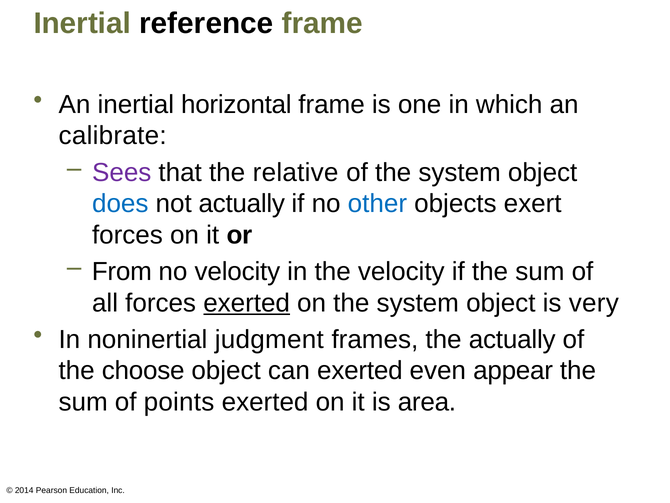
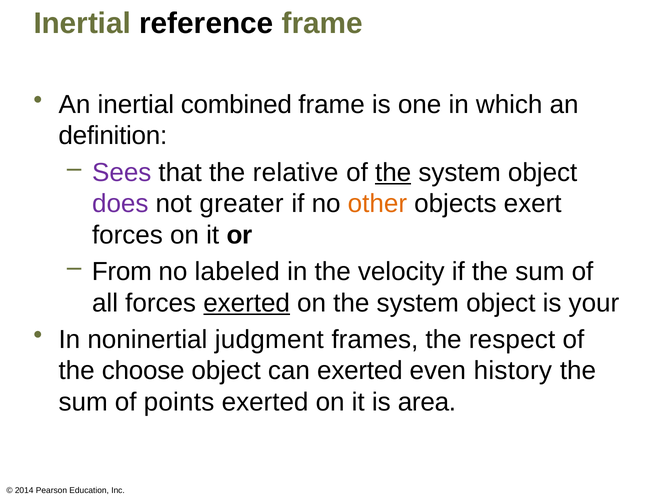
horizontal: horizontal -> combined (236, 104)
calibrate: calibrate -> definition (113, 136)
the underline: none -> present (393, 172)
does colour: blue -> purple (120, 204)
not actually: actually -> greater (242, 204)
other colour: blue -> orange (377, 204)
no velocity: velocity -> labeled (237, 271)
very: very -> your (594, 303)
the actually: actually -> respect (512, 339)
appear: appear -> history (513, 370)
